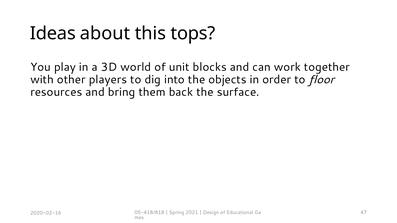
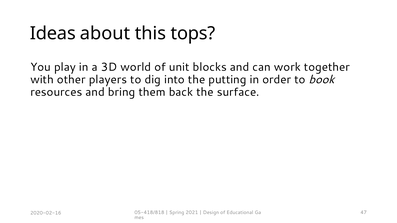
objects: objects -> putting (227, 80)
floor: floor -> book (322, 80)
